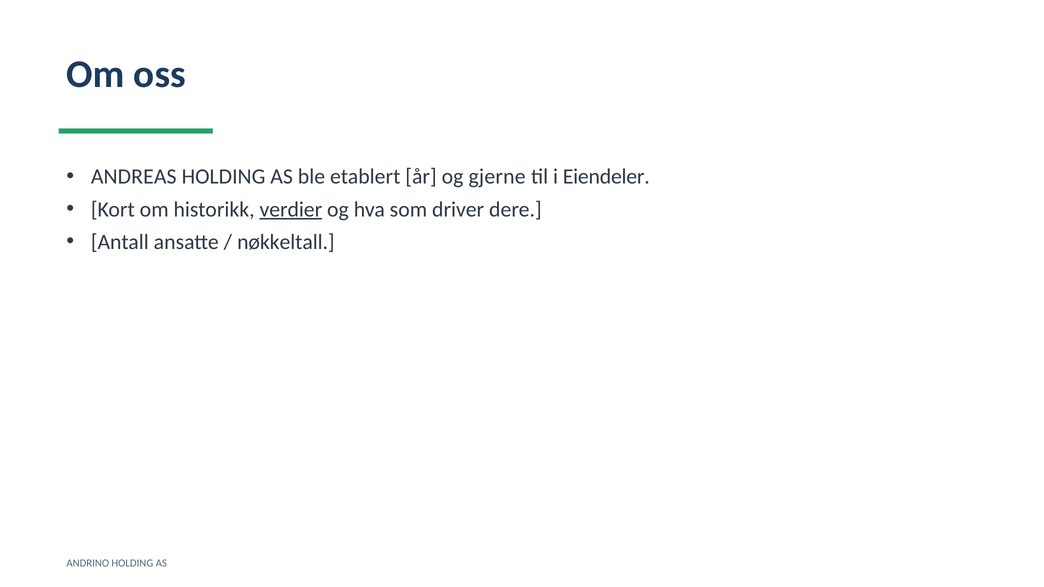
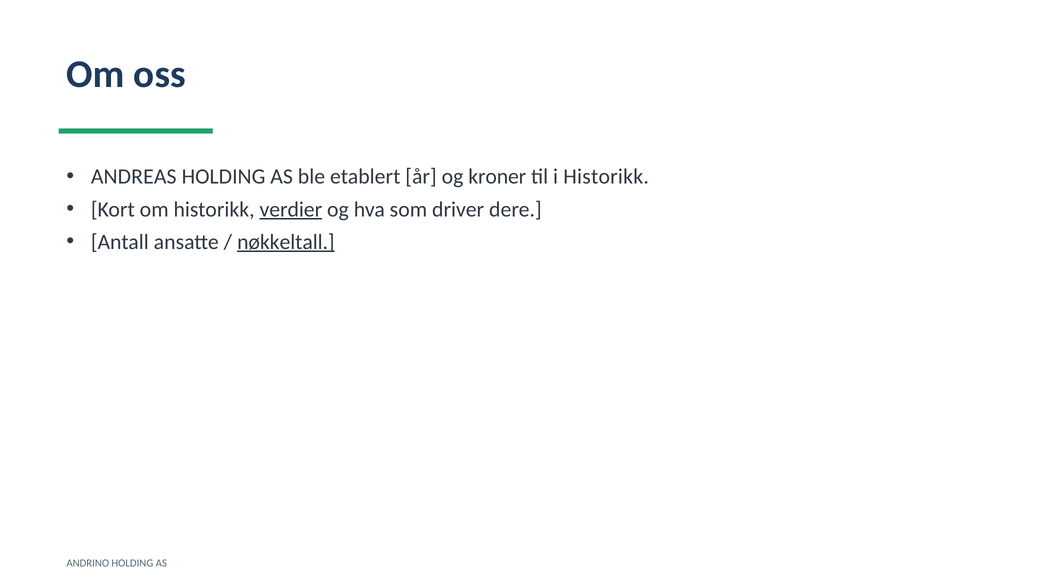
gjerne: gjerne -> kroner (497, 177)
i Eiendeler: Eiendeler -> Historikk (606, 177)
nøkkeltall underline: none -> present (286, 242)
